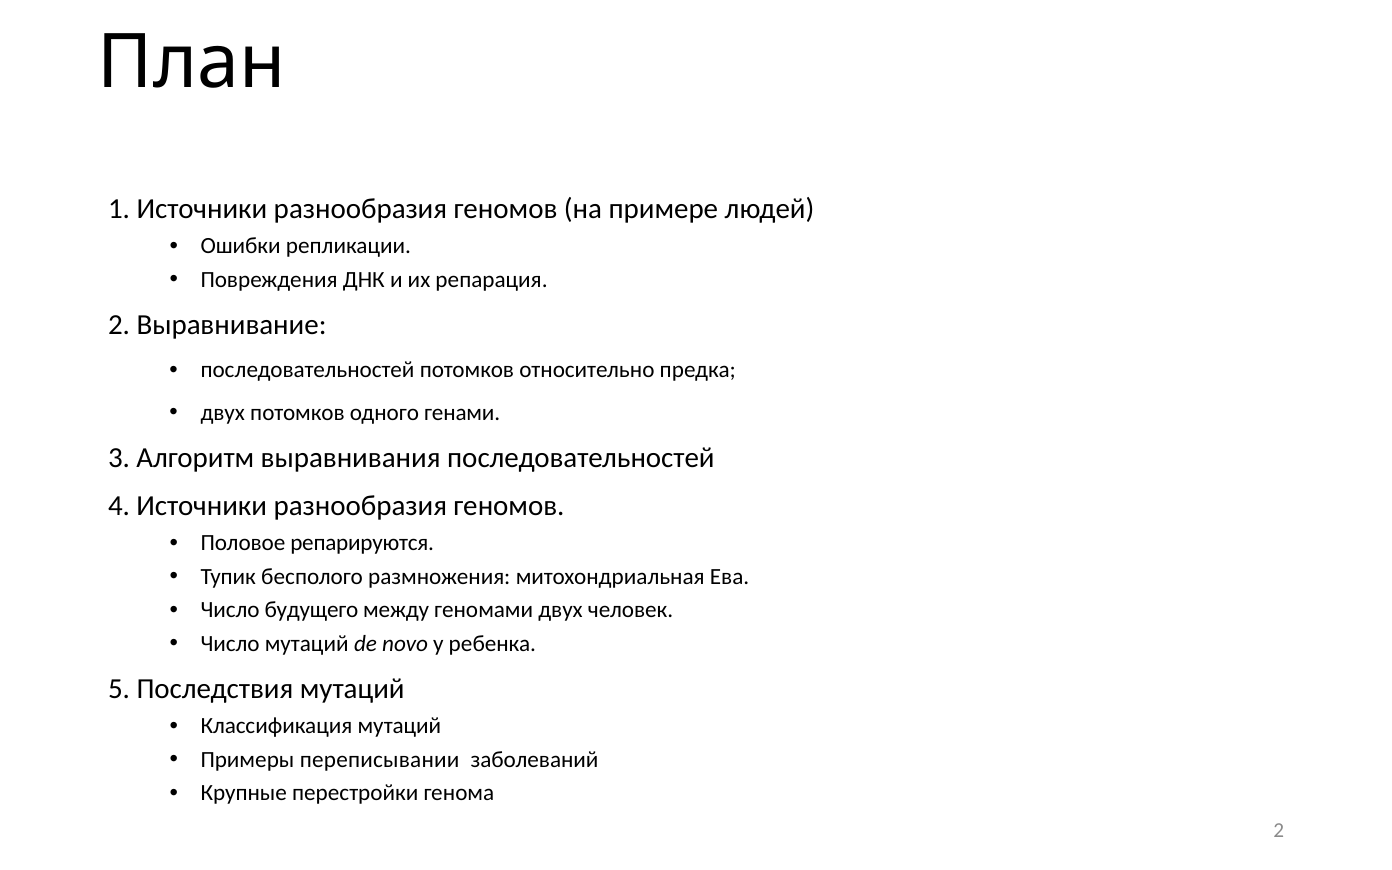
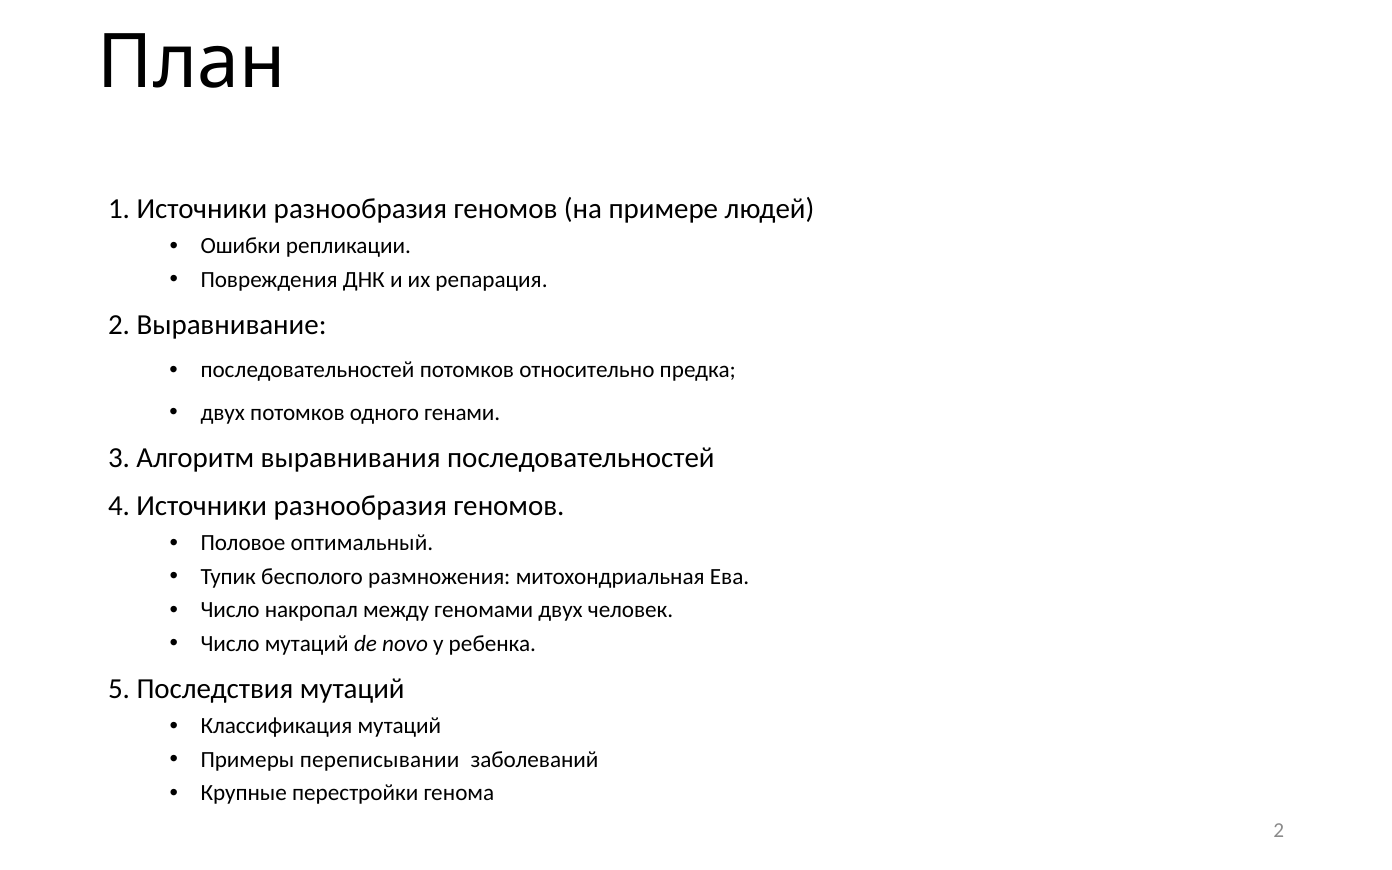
репарируются: репарируются -> оптимальный (362, 543)
будущего: будущего -> накропал (311, 610)
